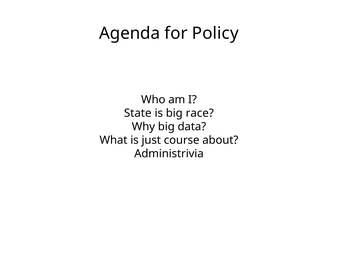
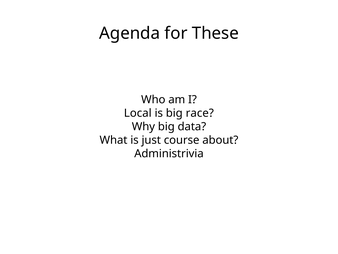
Policy: Policy -> These (215, 33)
State: State -> Local (138, 113)
